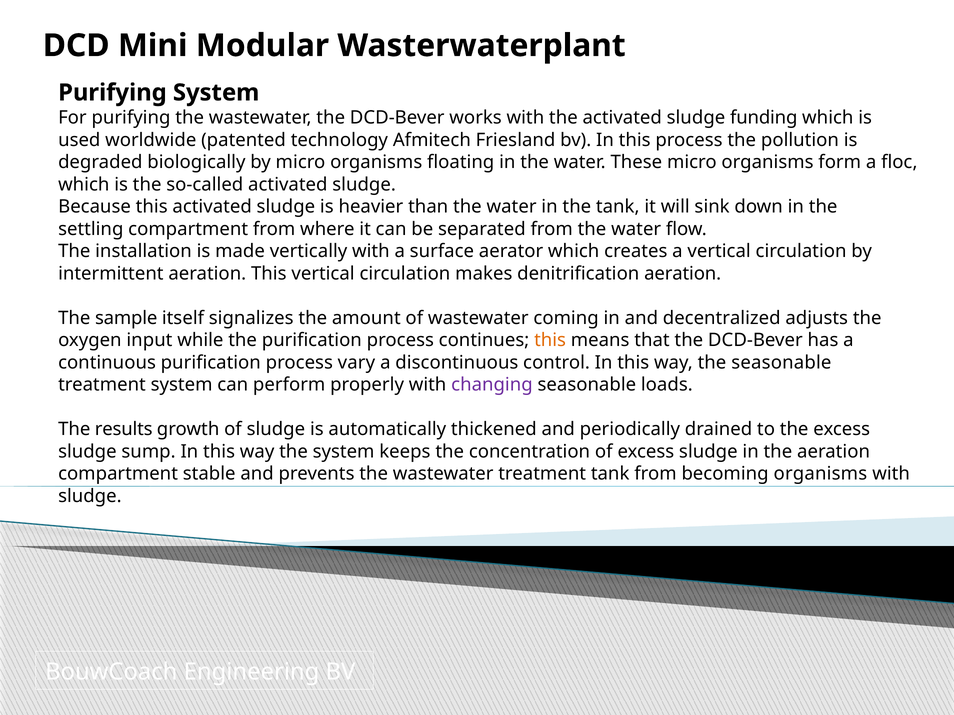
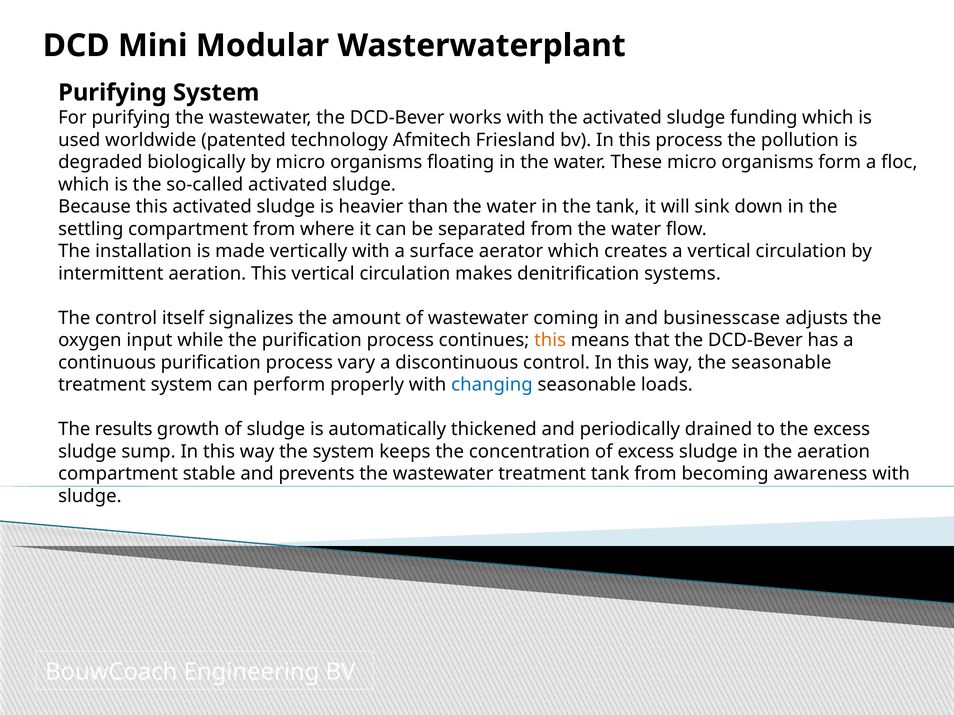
denitrification aeration: aeration -> systems (683, 274)
The sample: sample -> control (126, 318)
decentralized: decentralized -> businesscase (722, 318)
changing colour: purple -> blue (492, 385)
becoming organisms: organisms -> awareness (820, 474)
